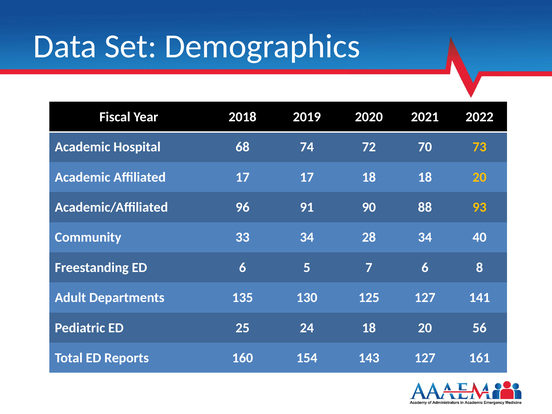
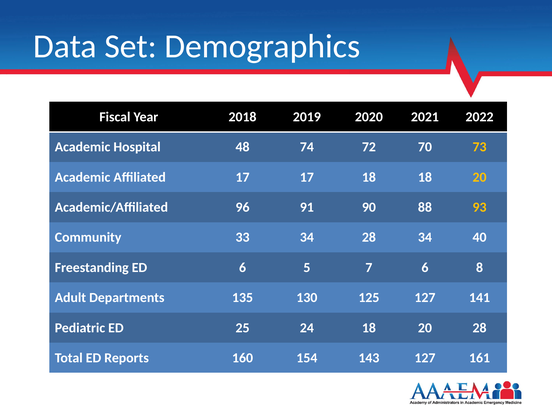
68: 68 -> 48 (243, 147)
20 56: 56 -> 28 (480, 328)
